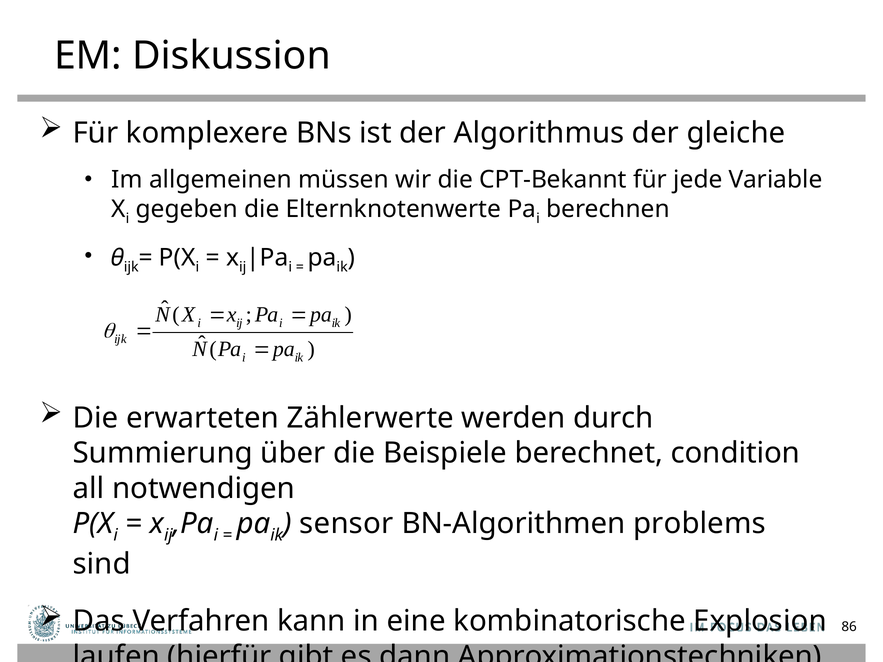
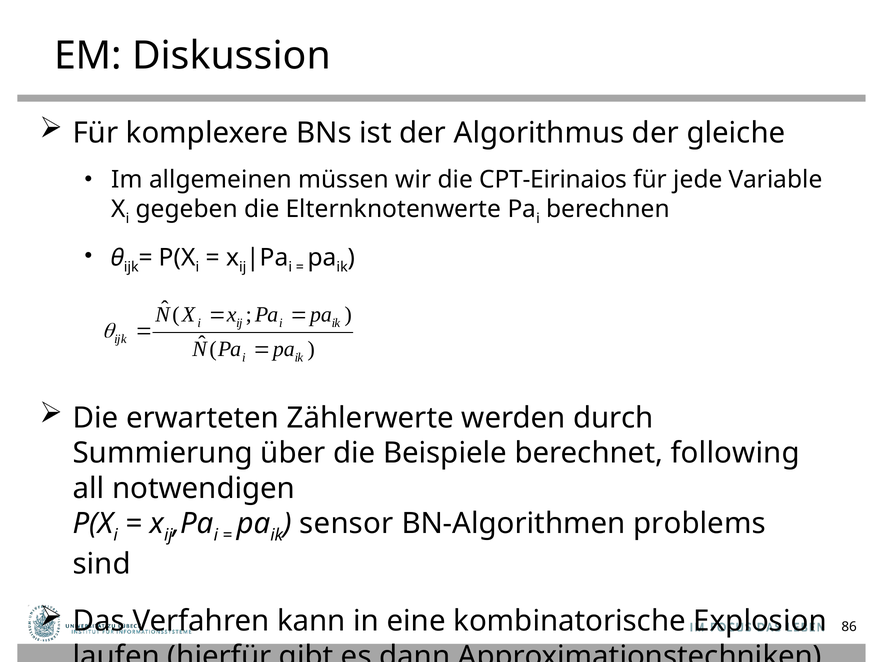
CPT-Bekannt: CPT-Bekannt -> CPT-Eirinaios (553, 180)
condition: condition -> following (735, 453)
